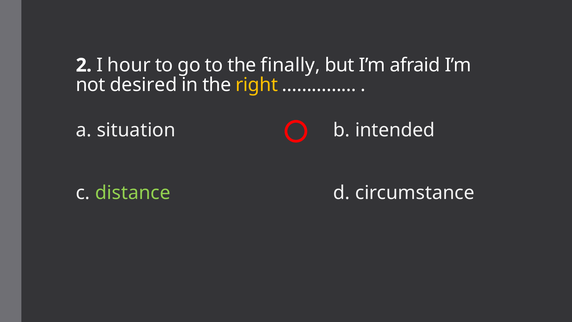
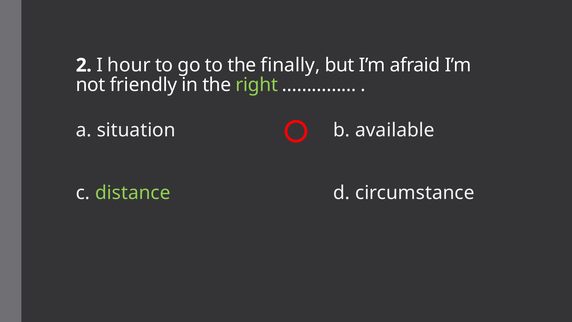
desired: desired -> friendly (144, 85)
right colour: yellow -> light green (257, 85)
intended: intended -> available (395, 130)
